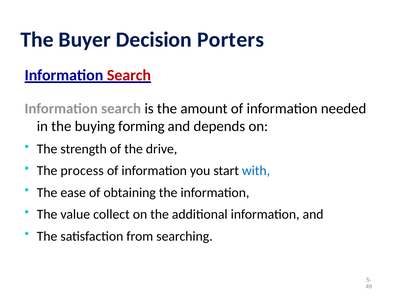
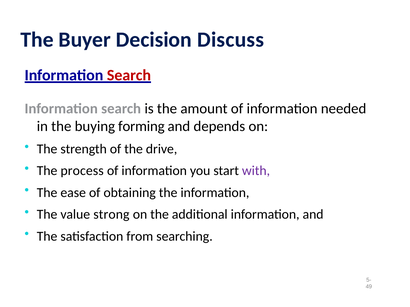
Porters: Porters -> Discuss (231, 40)
with colour: blue -> purple (256, 171)
collect: collect -> strong (111, 215)
